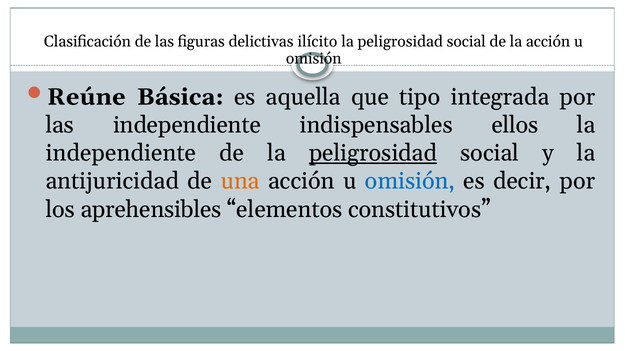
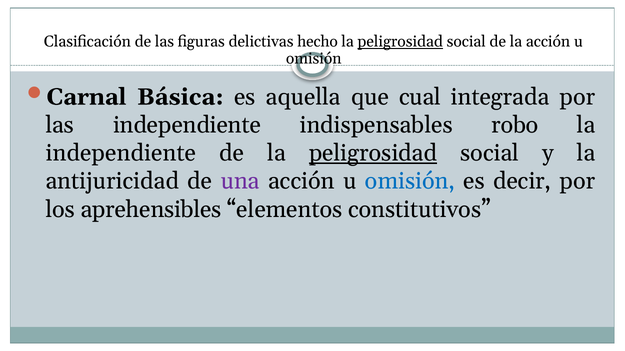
ilícito: ilícito -> hecho (318, 42)
peligrosidad underline: none -> present (400, 42)
Reúne: Reúne -> Carnal (87, 97)
tipo: tipo -> cual (420, 97)
ellos: ellos -> robo (515, 125)
una colour: orange -> purple (240, 182)
